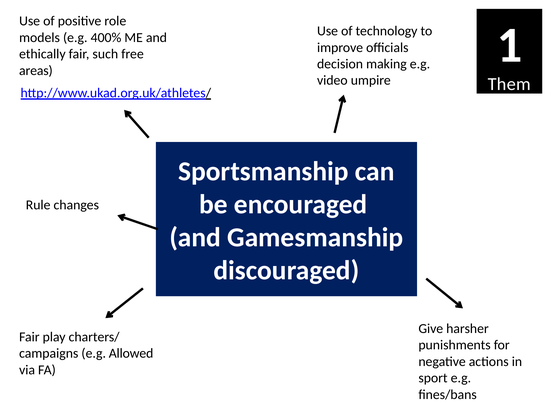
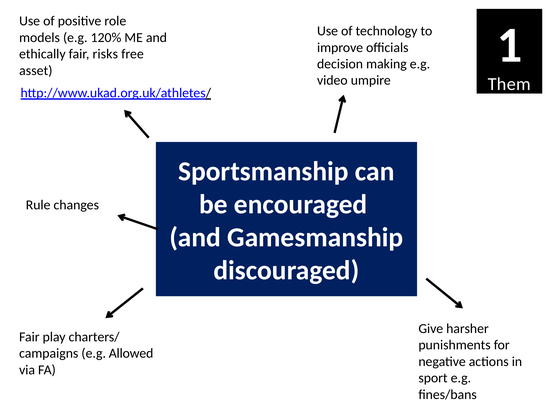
400%: 400% -> 120% (106, 38)
such: such -> risks (105, 54)
areas: areas -> asset (36, 71)
